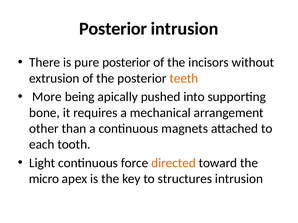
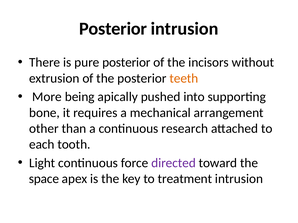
magnets: magnets -> research (185, 129)
directed colour: orange -> purple (174, 163)
micro: micro -> space (44, 179)
structures: structures -> treatment (185, 179)
